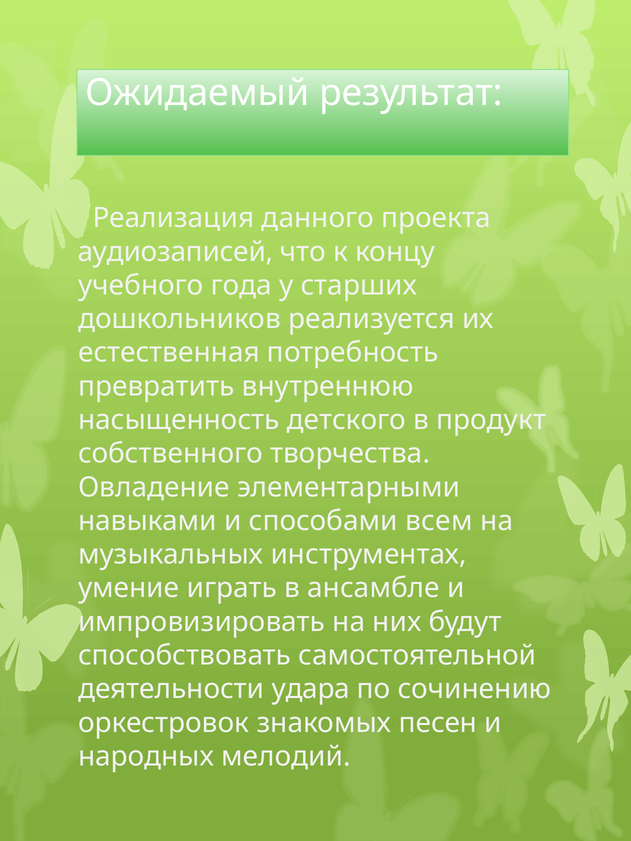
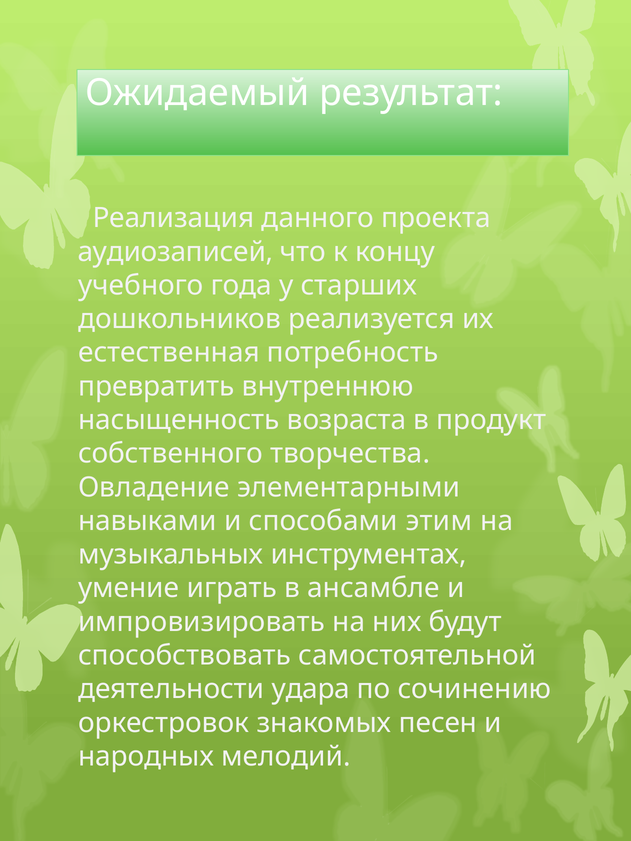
детского: детского -> возраста (347, 420)
всем: всем -> этим (439, 521)
